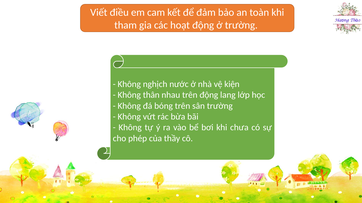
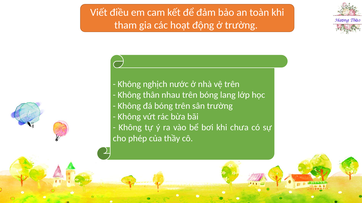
vệ kiện: kiện -> trên (232, 84)
trên động: động -> bóng (209, 95)
